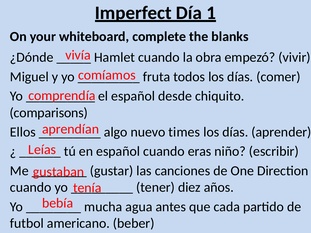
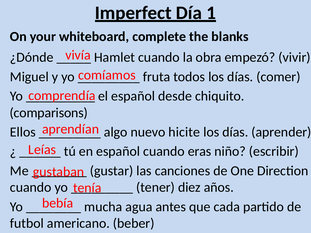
times: times -> hicite (184, 132)
